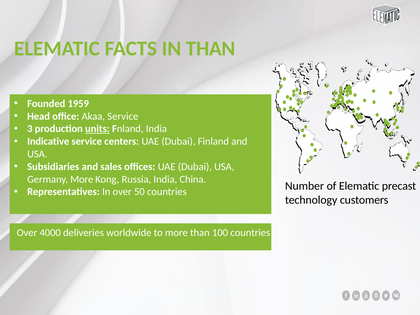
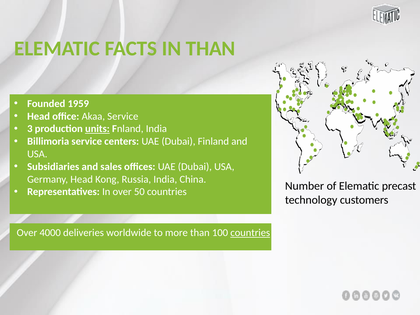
Indicative: Indicative -> Billimoria (48, 141)
Germany More: More -> Head (82, 179)
countries underline: none -> present (250, 233)
